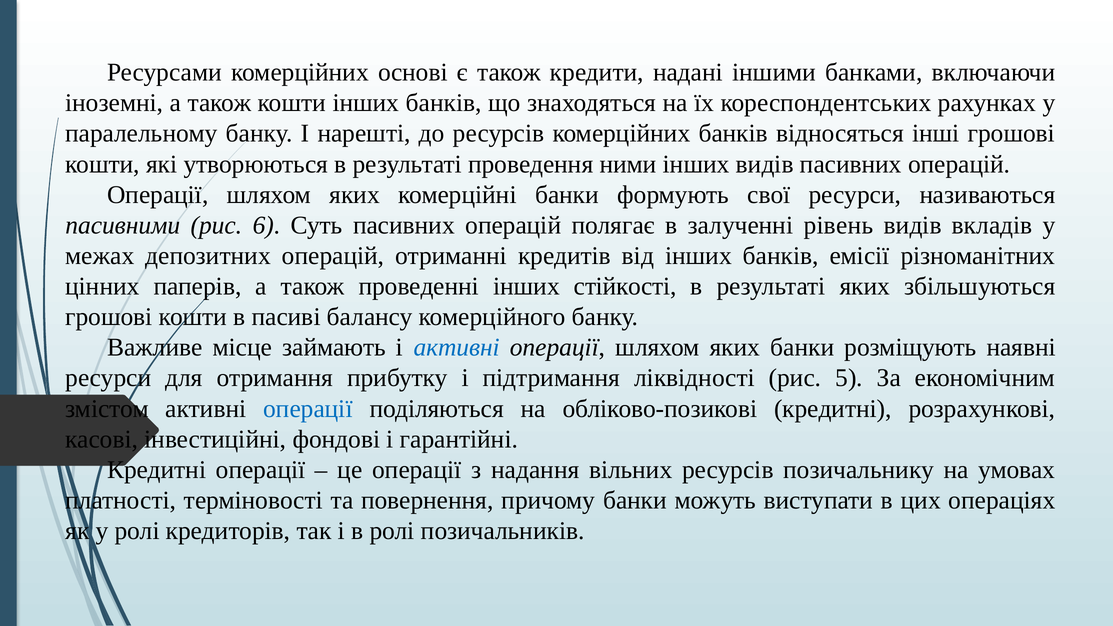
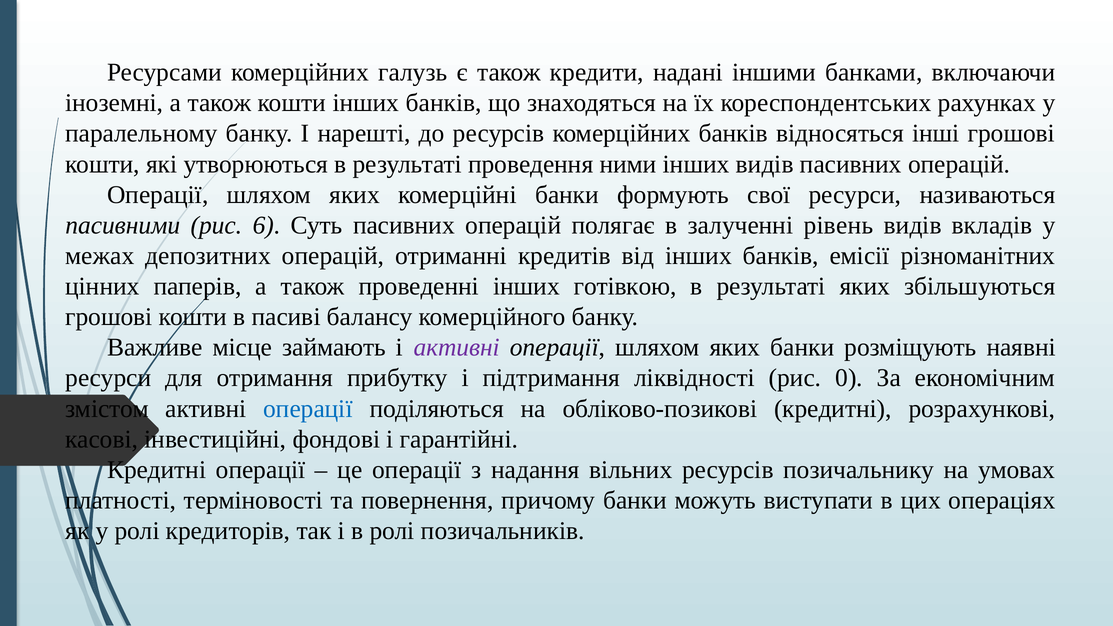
основі: основі -> галузь (413, 72)
стійкості: стійкості -> готівкою (625, 286)
активні colour: blue -> purple (457, 348)
5: 5 -> 0 (849, 378)
